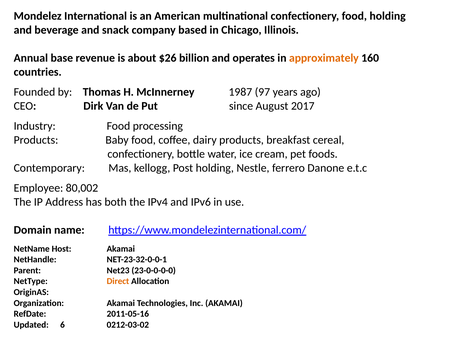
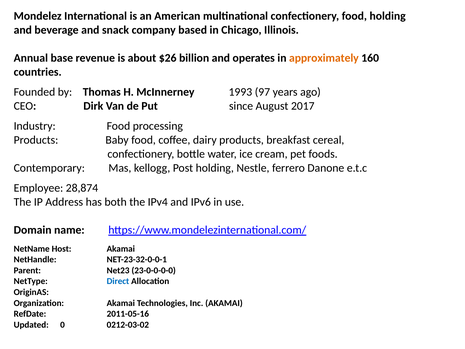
1987: 1987 -> 1993 (240, 92)
80,002: 80,002 -> 28,874 (82, 188)
Direct colour: orange -> blue (118, 281)
6: 6 -> 0 (62, 325)
